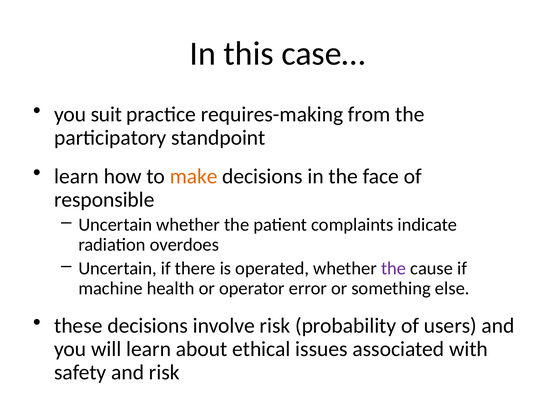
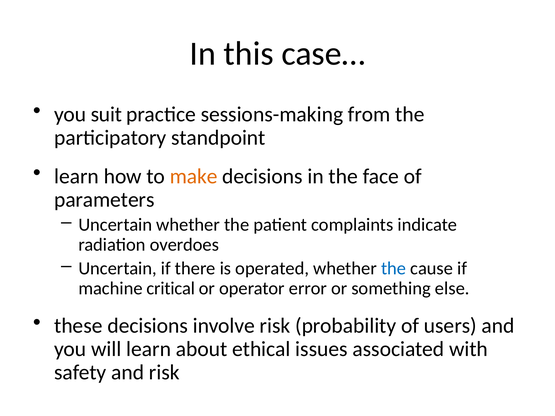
requires-making: requires-making -> sessions-making (272, 114)
responsible: responsible -> parameters (104, 200)
the colour: purple -> blue (394, 269)
health: health -> critical (171, 289)
